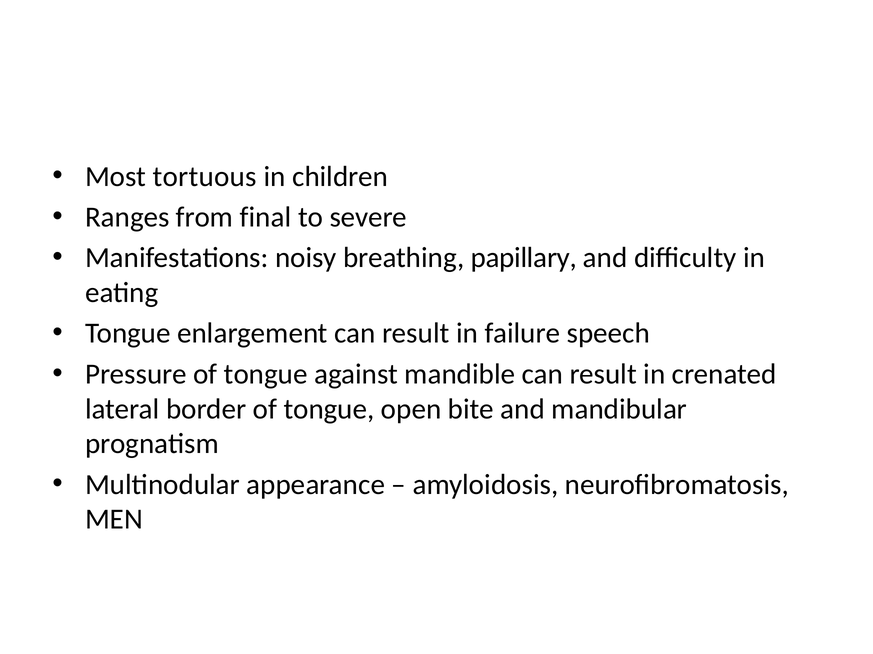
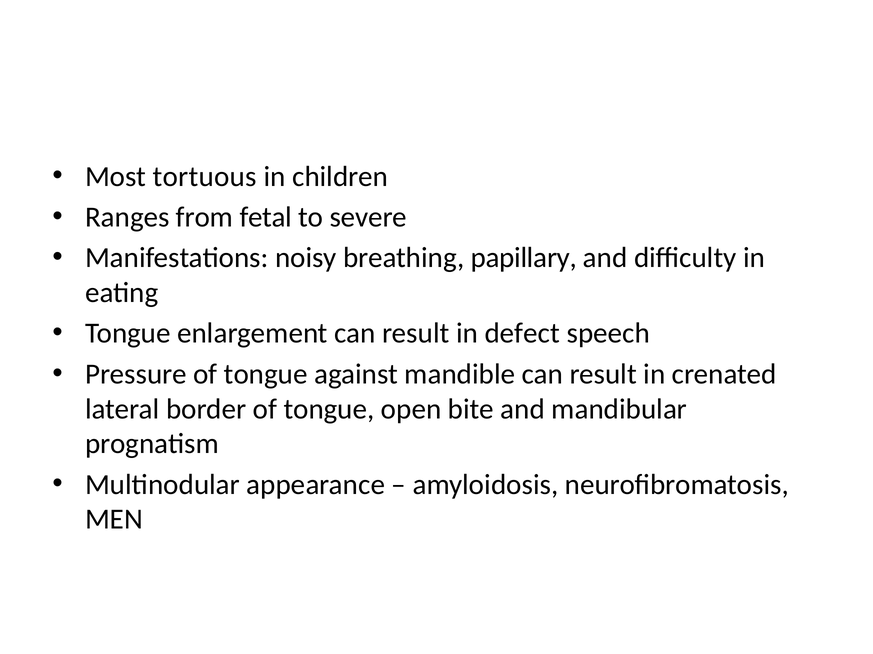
final: final -> fetal (266, 217)
failure: failure -> defect (522, 334)
